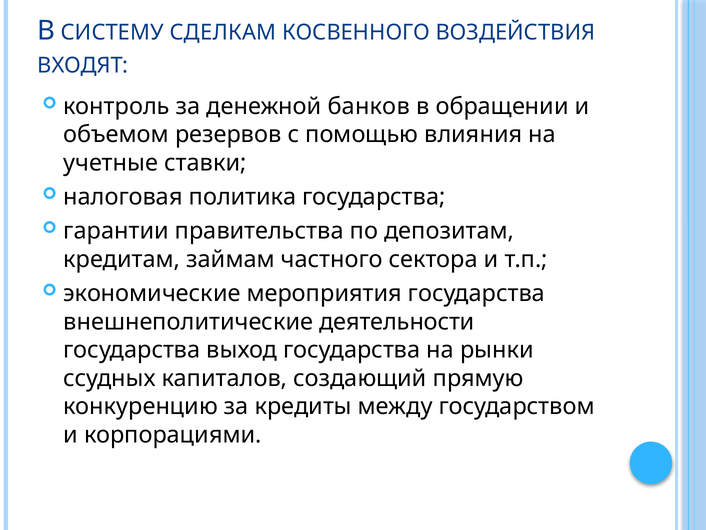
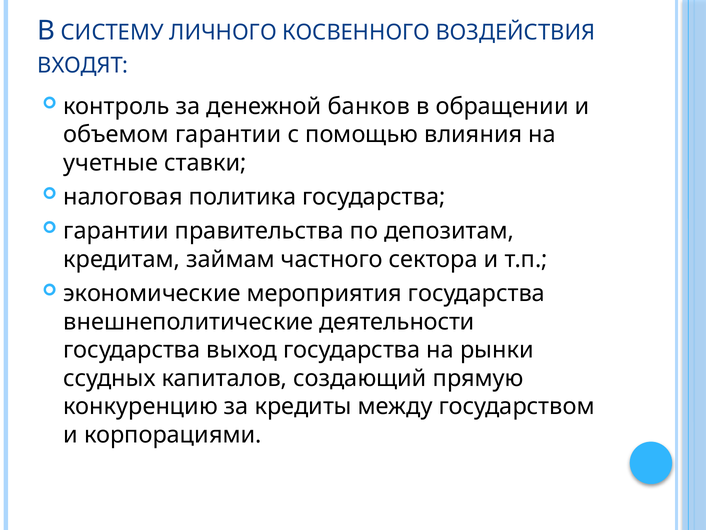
СДЕЛКАМ: СДЕЛКАМ -> ЛИЧНОГО (223, 33)
объемом резервов: резервов -> гарантии (228, 134)
